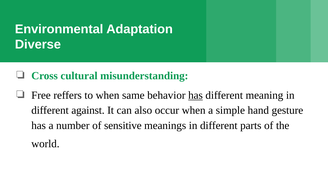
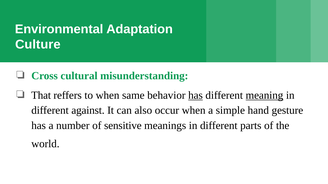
Diverse: Diverse -> Culture (38, 45)
Free: Free -> That (41, 96)
meaning underline: none -> present (264, 96)
